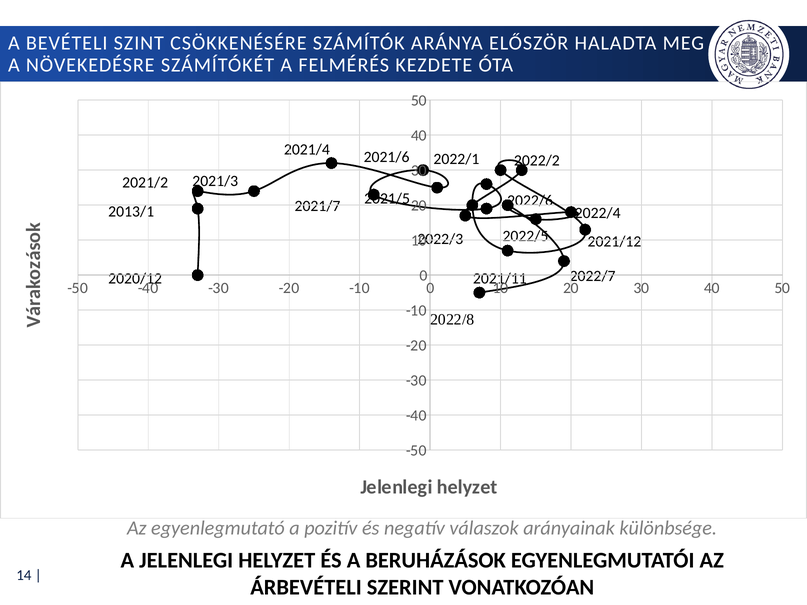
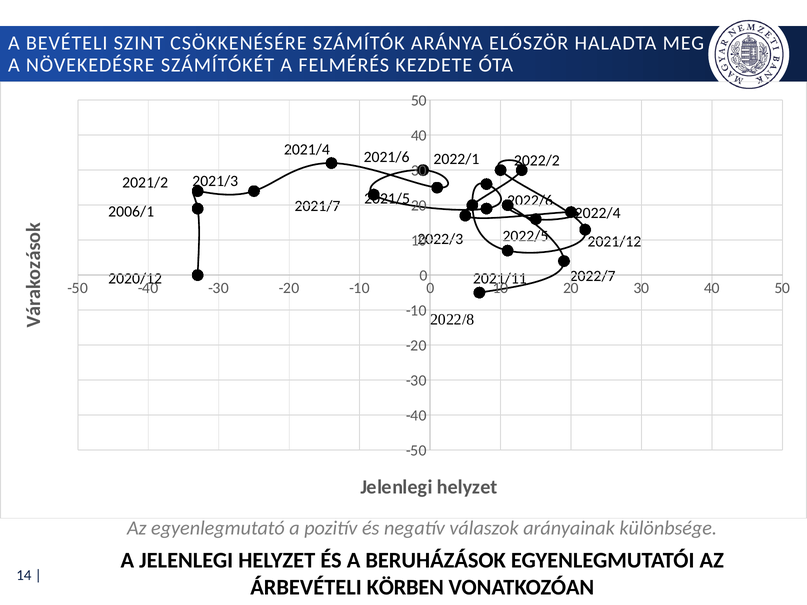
2013/1: 2013/1 -> 2006/1 (131, 212)
SZERINT: SZERINT -> KÖRBEN (405, 588)
